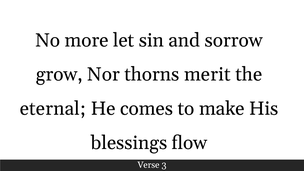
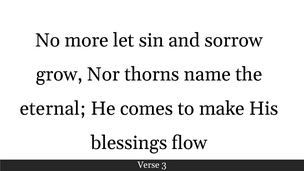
merit: merit -> name (207, 74)
